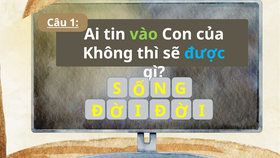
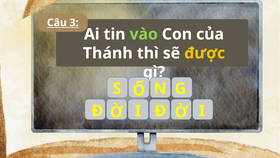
1: 1 -> 3 (74, 23)
Không: Không -> Thánh (108, 53)
được colour: light blue -> yellow (205, 53)
